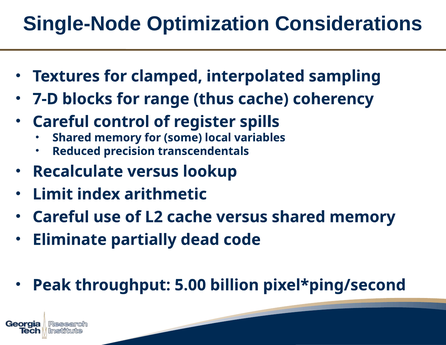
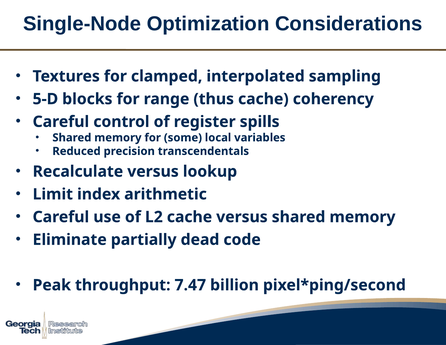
7-D: 7-D -> 5-D (45, 99)
5.00: 5.00 -> 7.47 (190, 285)
